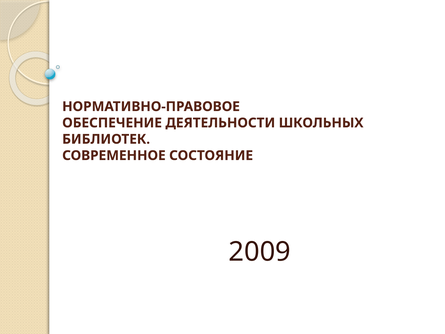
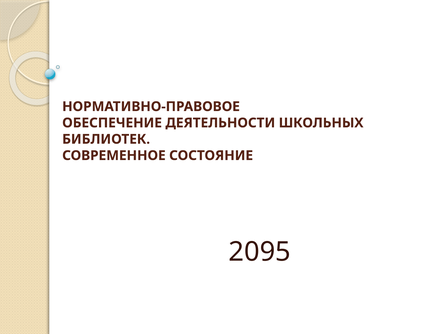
2009: 2009 -> 2095 (260, 252)
